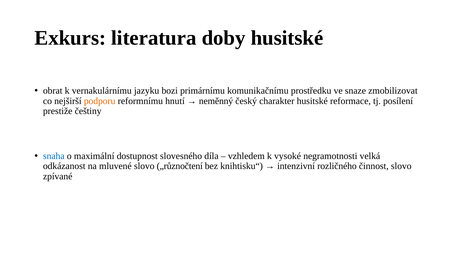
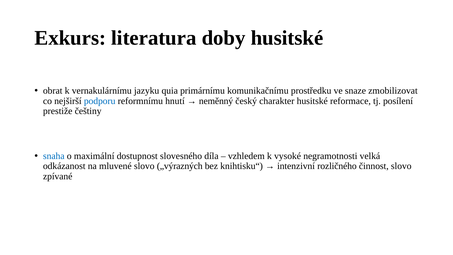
bozi: bozi -> quia (170, 91)
podporu colour: orange -> blue (100, 101)
„různočtení: „různočtení -> „výrazných (180, 166)
